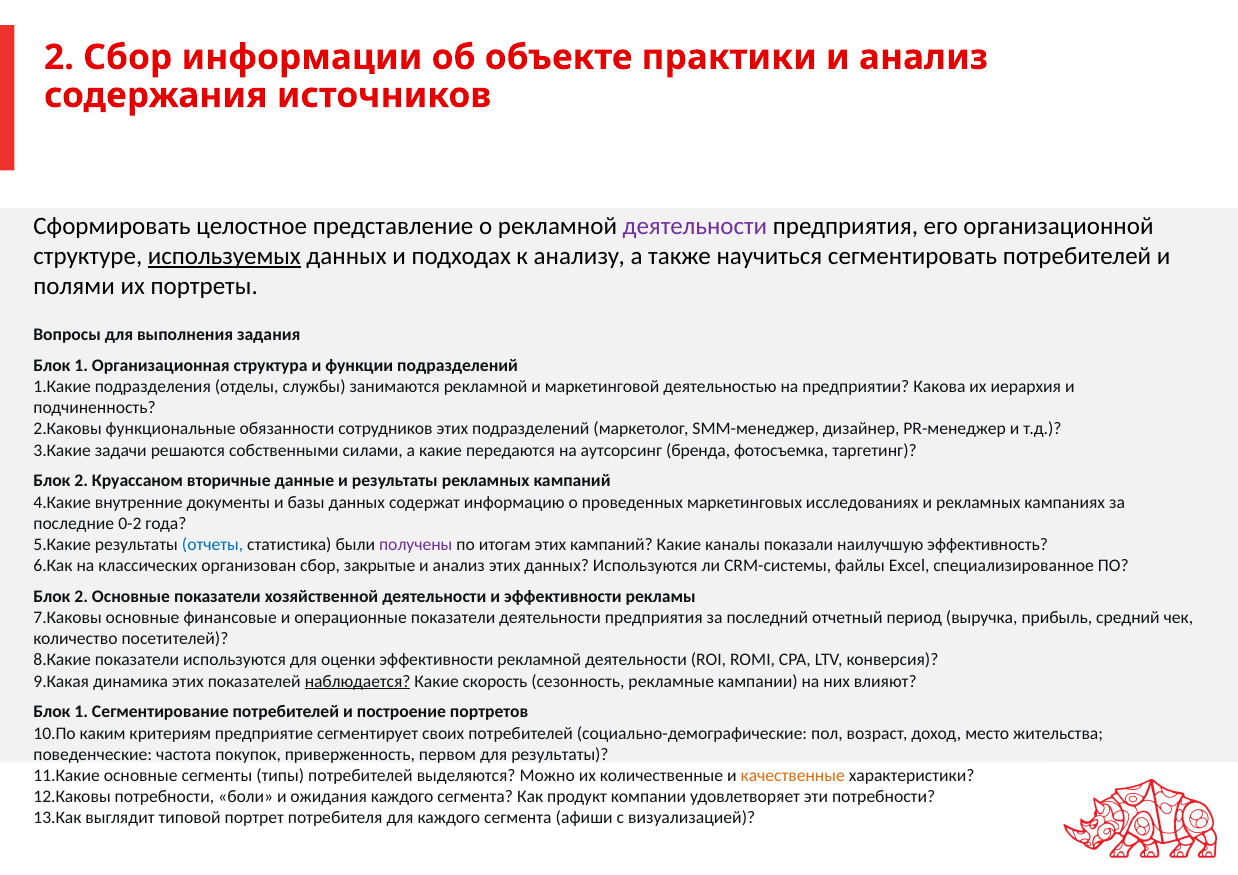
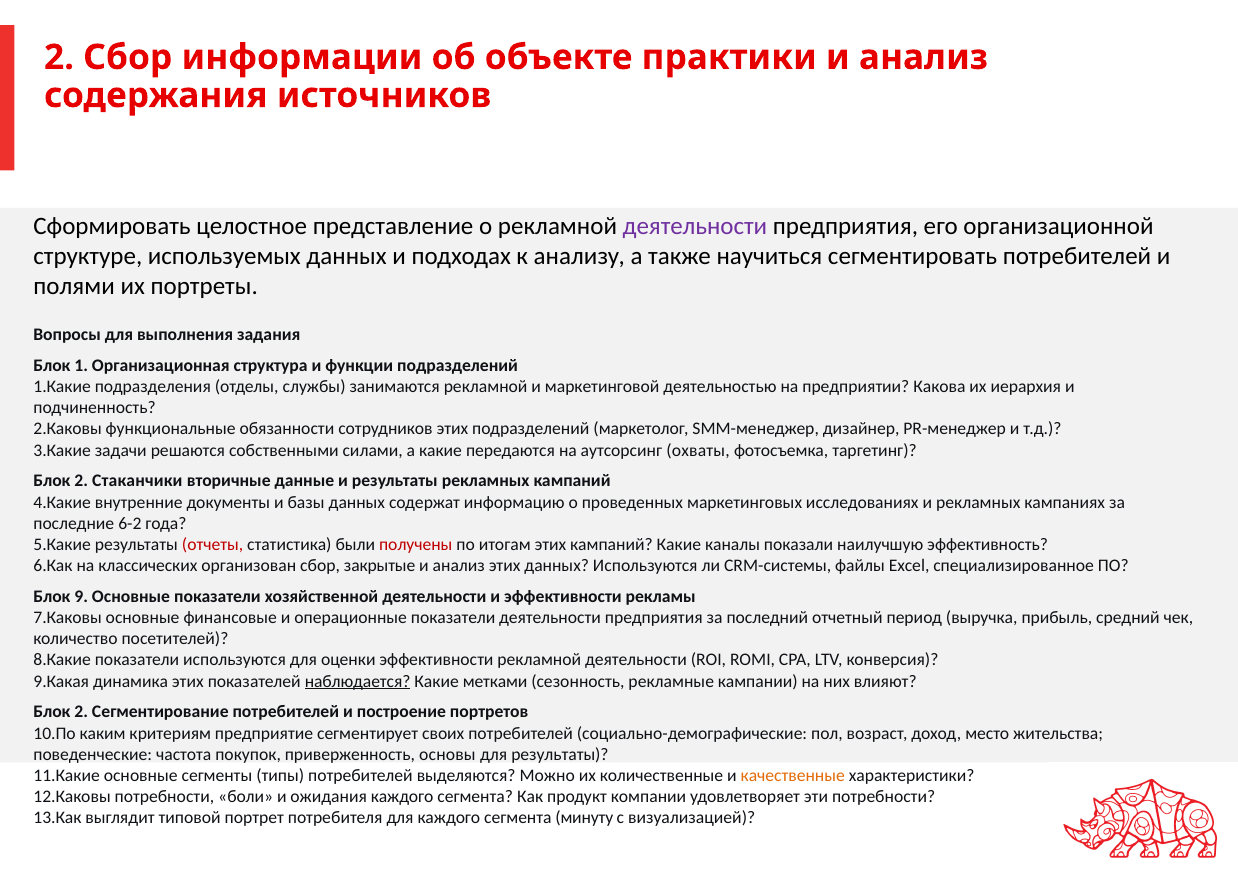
используемых underline: present -> none (224, 256)
бренда: бренда -> охваты (698, 450)
Круассаном: Круассаном -> Стаканчики (137, 481)
0-2: 0-2 -> 6-2 (130, 524)
отчеты colour: blue -> red (213, 545)
получены colour: purple -> red (416, 545)
2: 2 -> 9 (81, 597)
скорость: скорость -> метками (495, 682)
1: 1 -> 2 (81, 712)
первом: первом -> основы (447, 755)
афиши: афиши -> минуту (584, 818)
